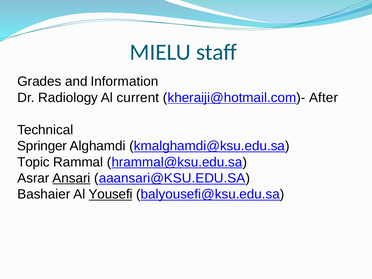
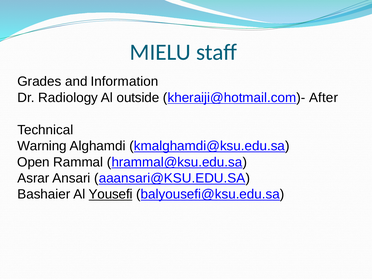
current: current -> outside (138, 98)
Springer: Springer -> Warning (42, 146)
Topic: Topic -> Open (33, 162)
Ansari underline: present -> none (71, 178)
